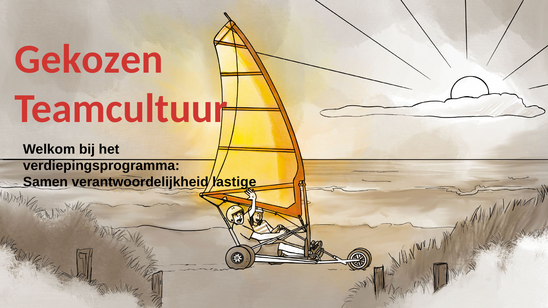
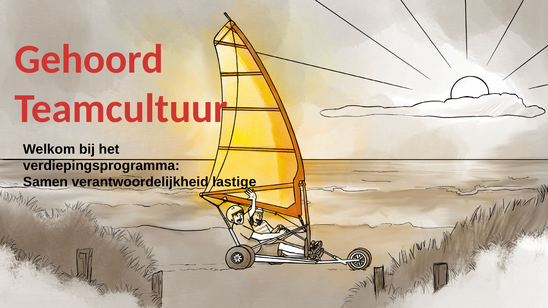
Gekozen: Gekozen -> Gehoord (89, 59)
